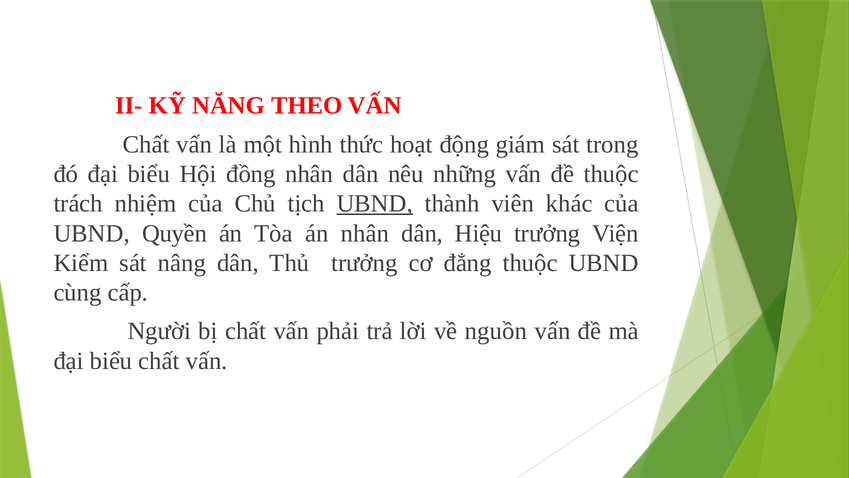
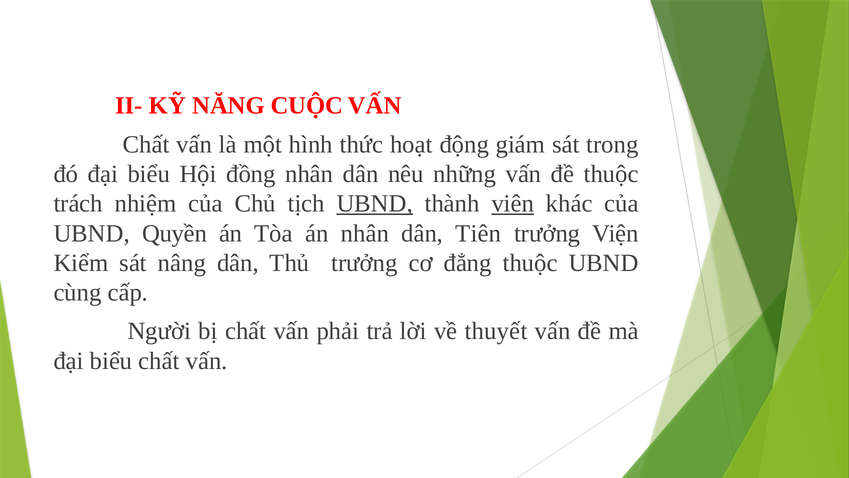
THEO: THEO -> CUỘC (307, 106)
viên underline: none -> present (513, 204)
Hiệu: Hiệu -> Tiên (478, 233)
nguồn: nguồn -> thuyết (496, 331)
